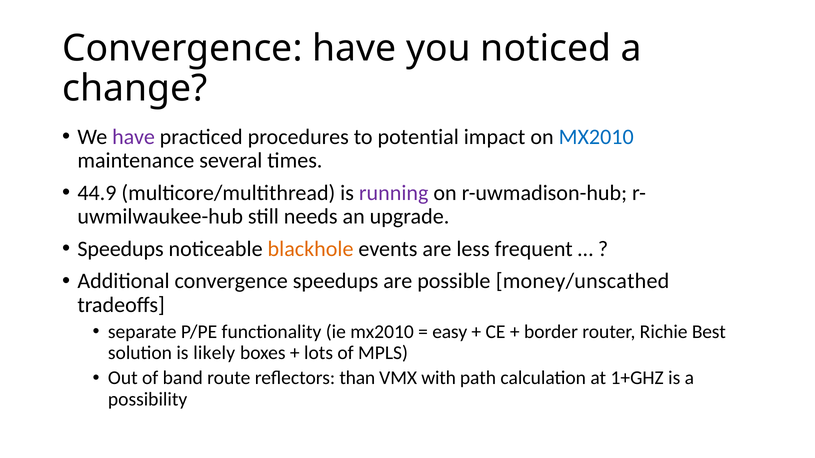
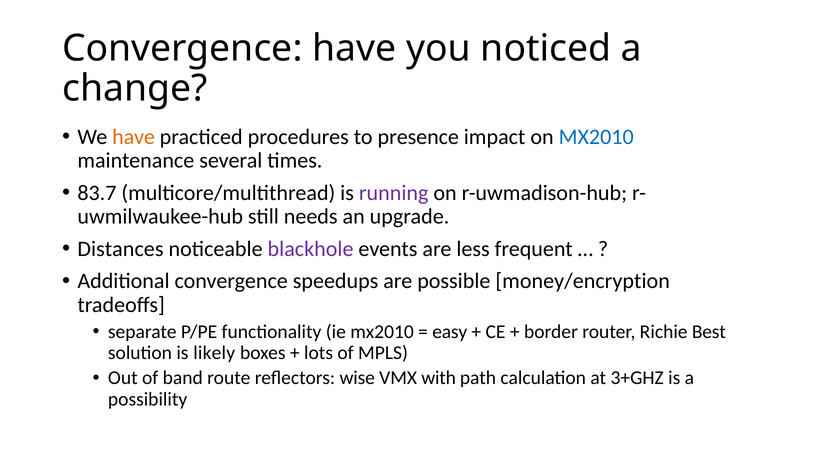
have colour: purple -> orange (134, 137)
potential: potential -> presence (418, 137)
44.9: 44.9 -> 83.7 (97, 193)
Speedups: Speedups -> Distances (120, 249)
blackhole colour: orange -> purple (311, 249)
money/unscathed: money/unscathed -> money/encryption (583, 281)
than: than -> wise (357, 378)
1+GHZ: 1+GHZ -> 3+GHZ (637, 378)
